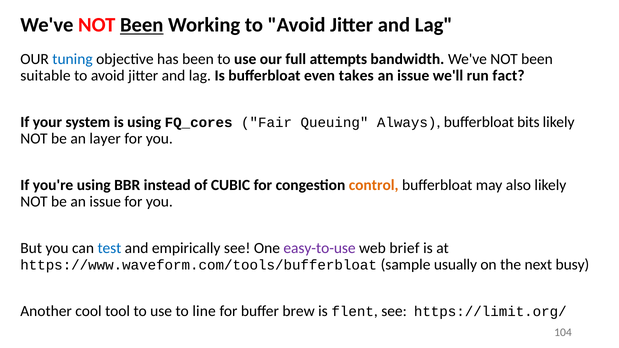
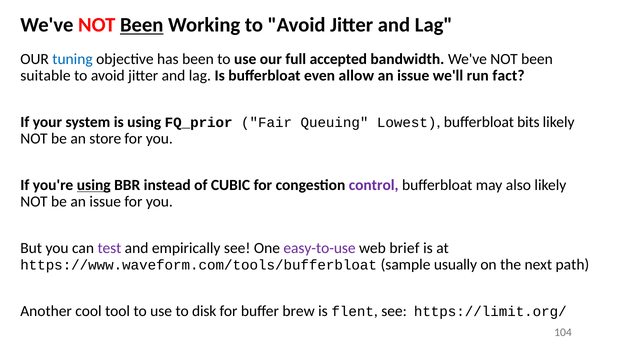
attempts: attempts -> accepted (338, 59)
takes: takes -> allow (356, 76)
FQ_cores: FQ_cores -> FQ_prior (199, 123)
Always: Always -> Lowest (407, 123)
layer: layer -> store (105, 139)
using underline: none -> present (94, 185)
control colour: orange -> purple (374, 185)
test colour: blue -> purple (109, 248)
busy: busy -> path (572, 265)
line: line -> disk (204, 311)
